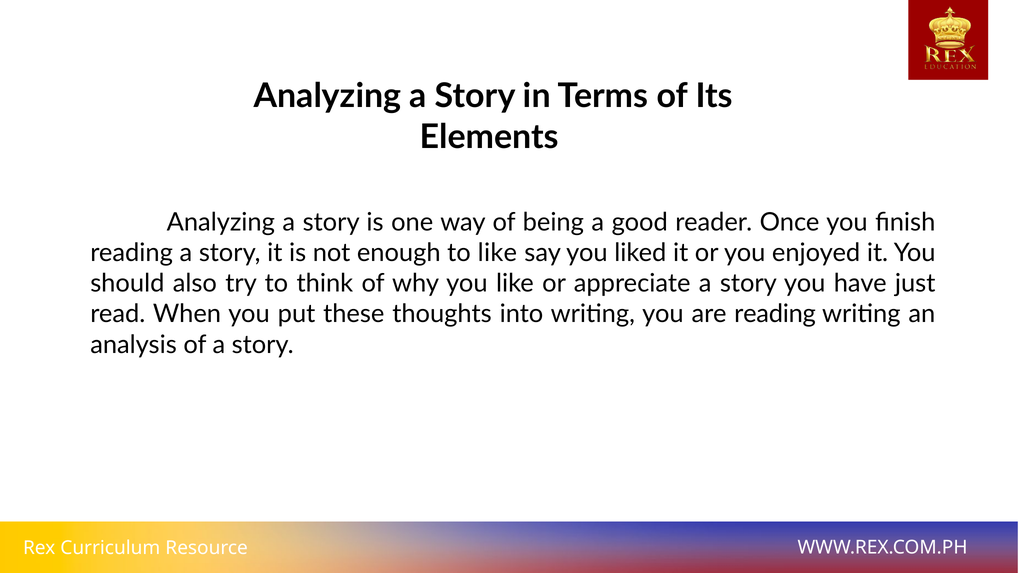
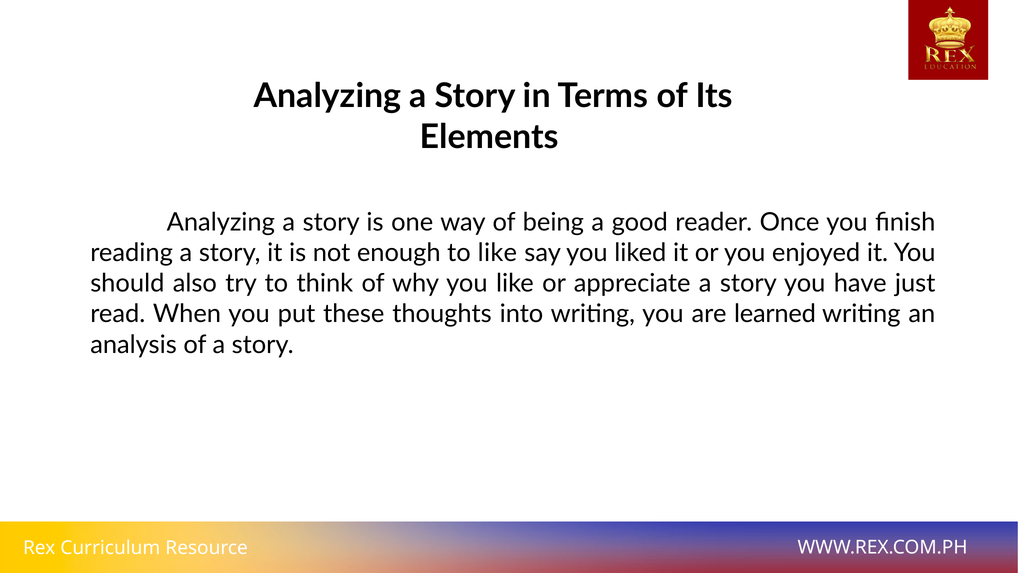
are reading: reading -> learned (775, 314)
